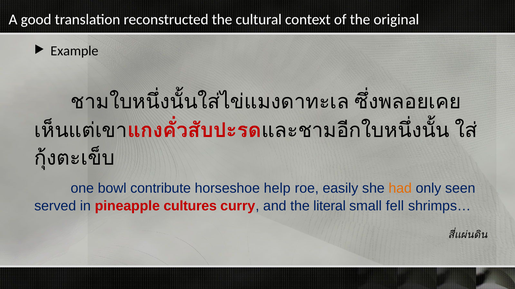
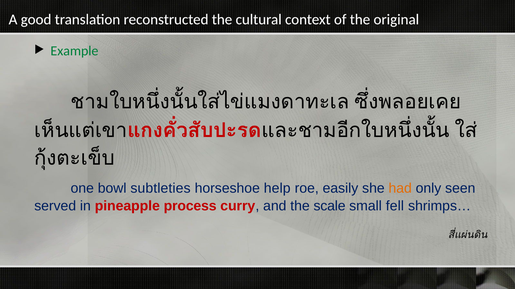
Example colour: black -> green (74, 51)
contribute: contribute -> subtleties (161, 189)
cultures: cultures -> process (190, 206)
literal: literal -> scale (330, 206)
